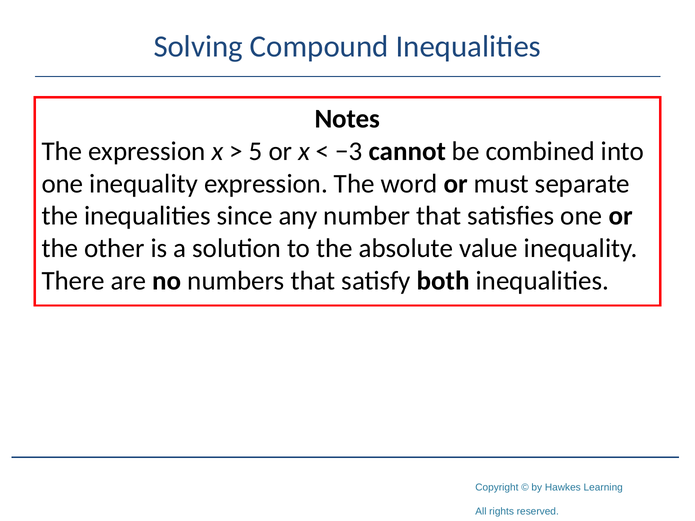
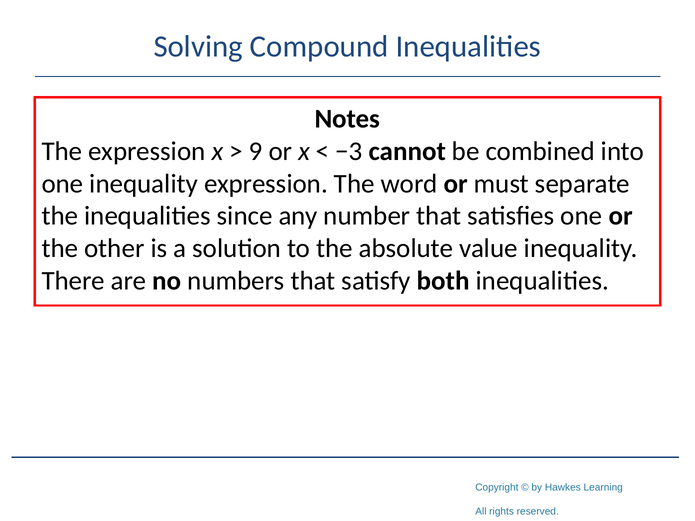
5: 5 -> 9 (256, 151)
